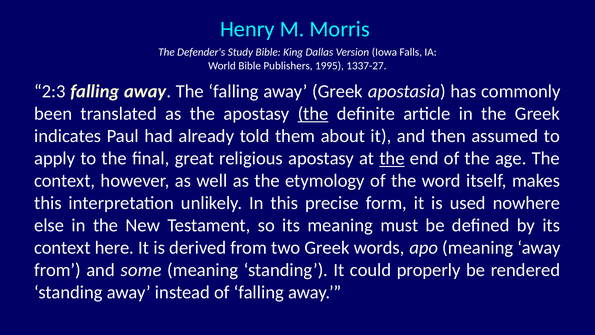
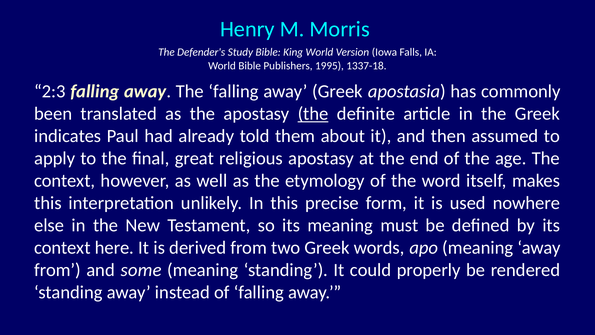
King Dallas: Dallas -> World (319, 52)
1337-27: 1337-27 -> 1337-18 (366, 66)
the underline: present -> none (392, 158)
